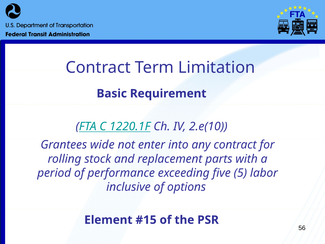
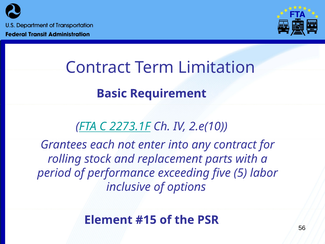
1220.1F: 1220.1F -> 2273.1F (130, 126)
wide: wide -> each (102, 145)
